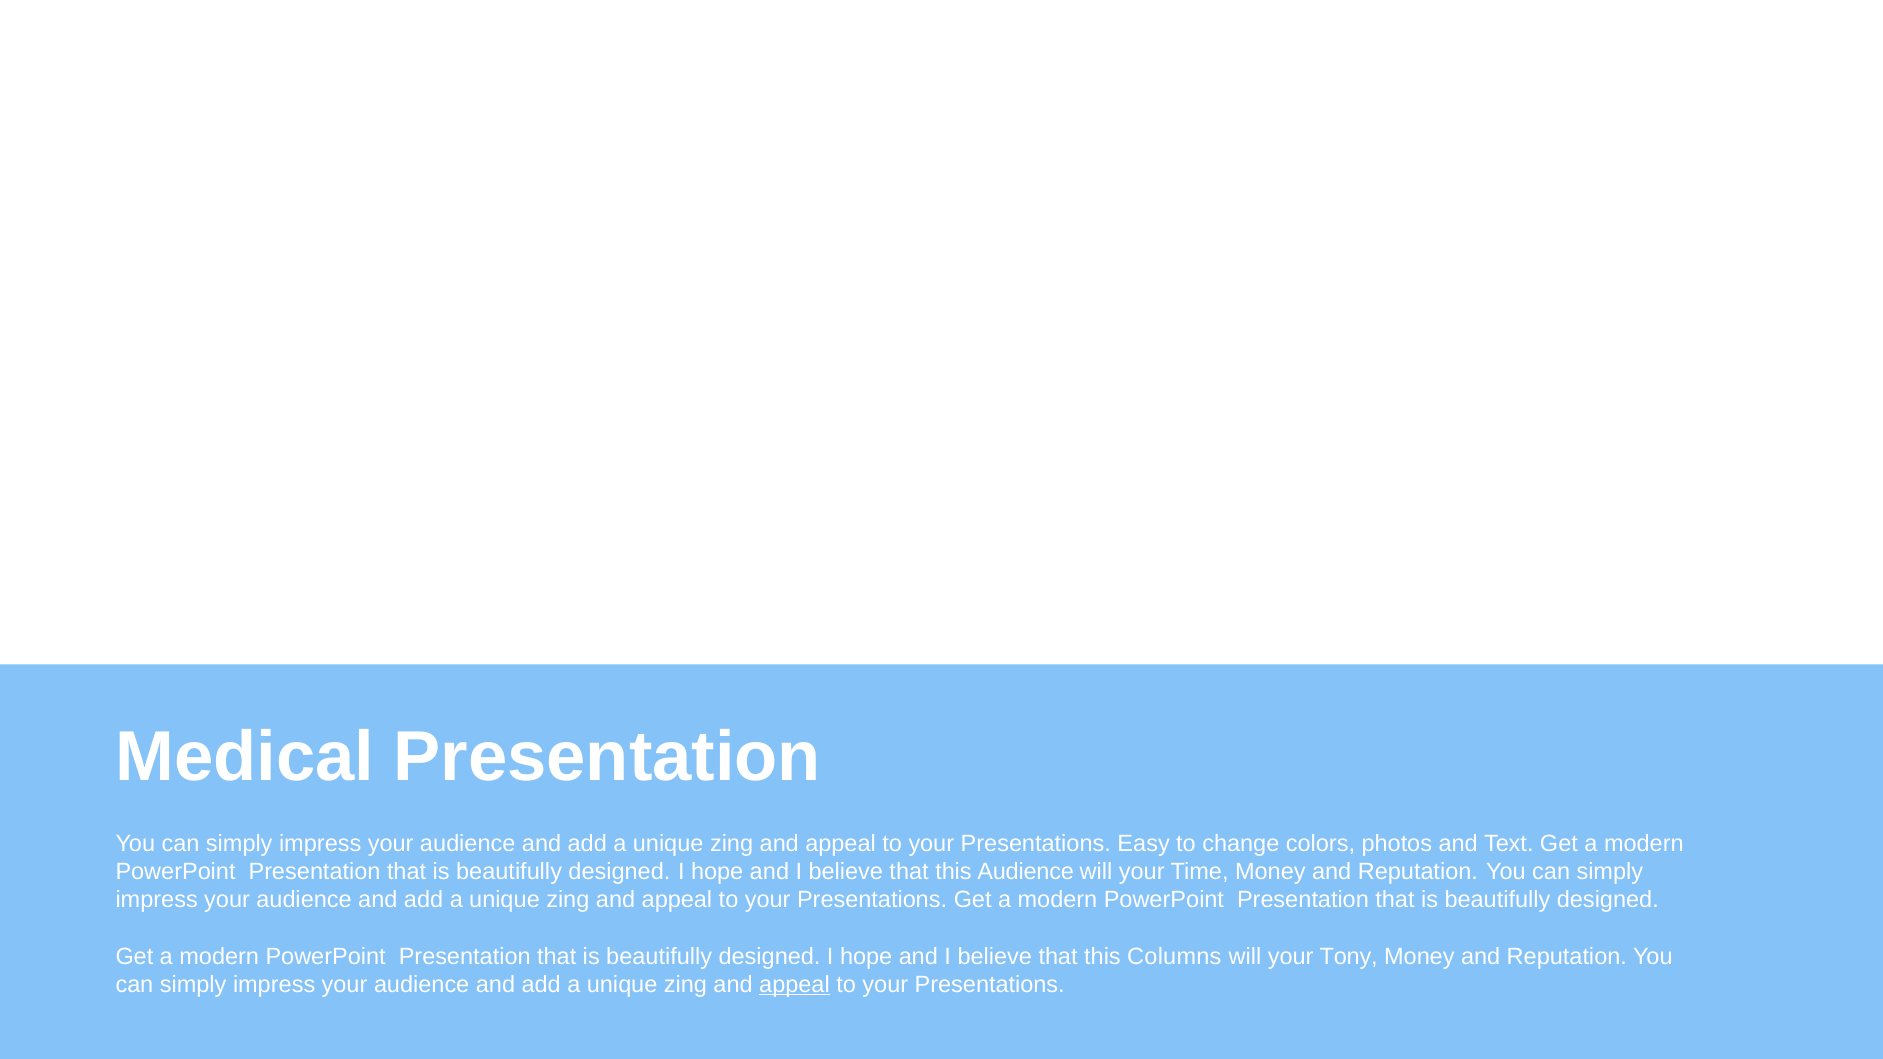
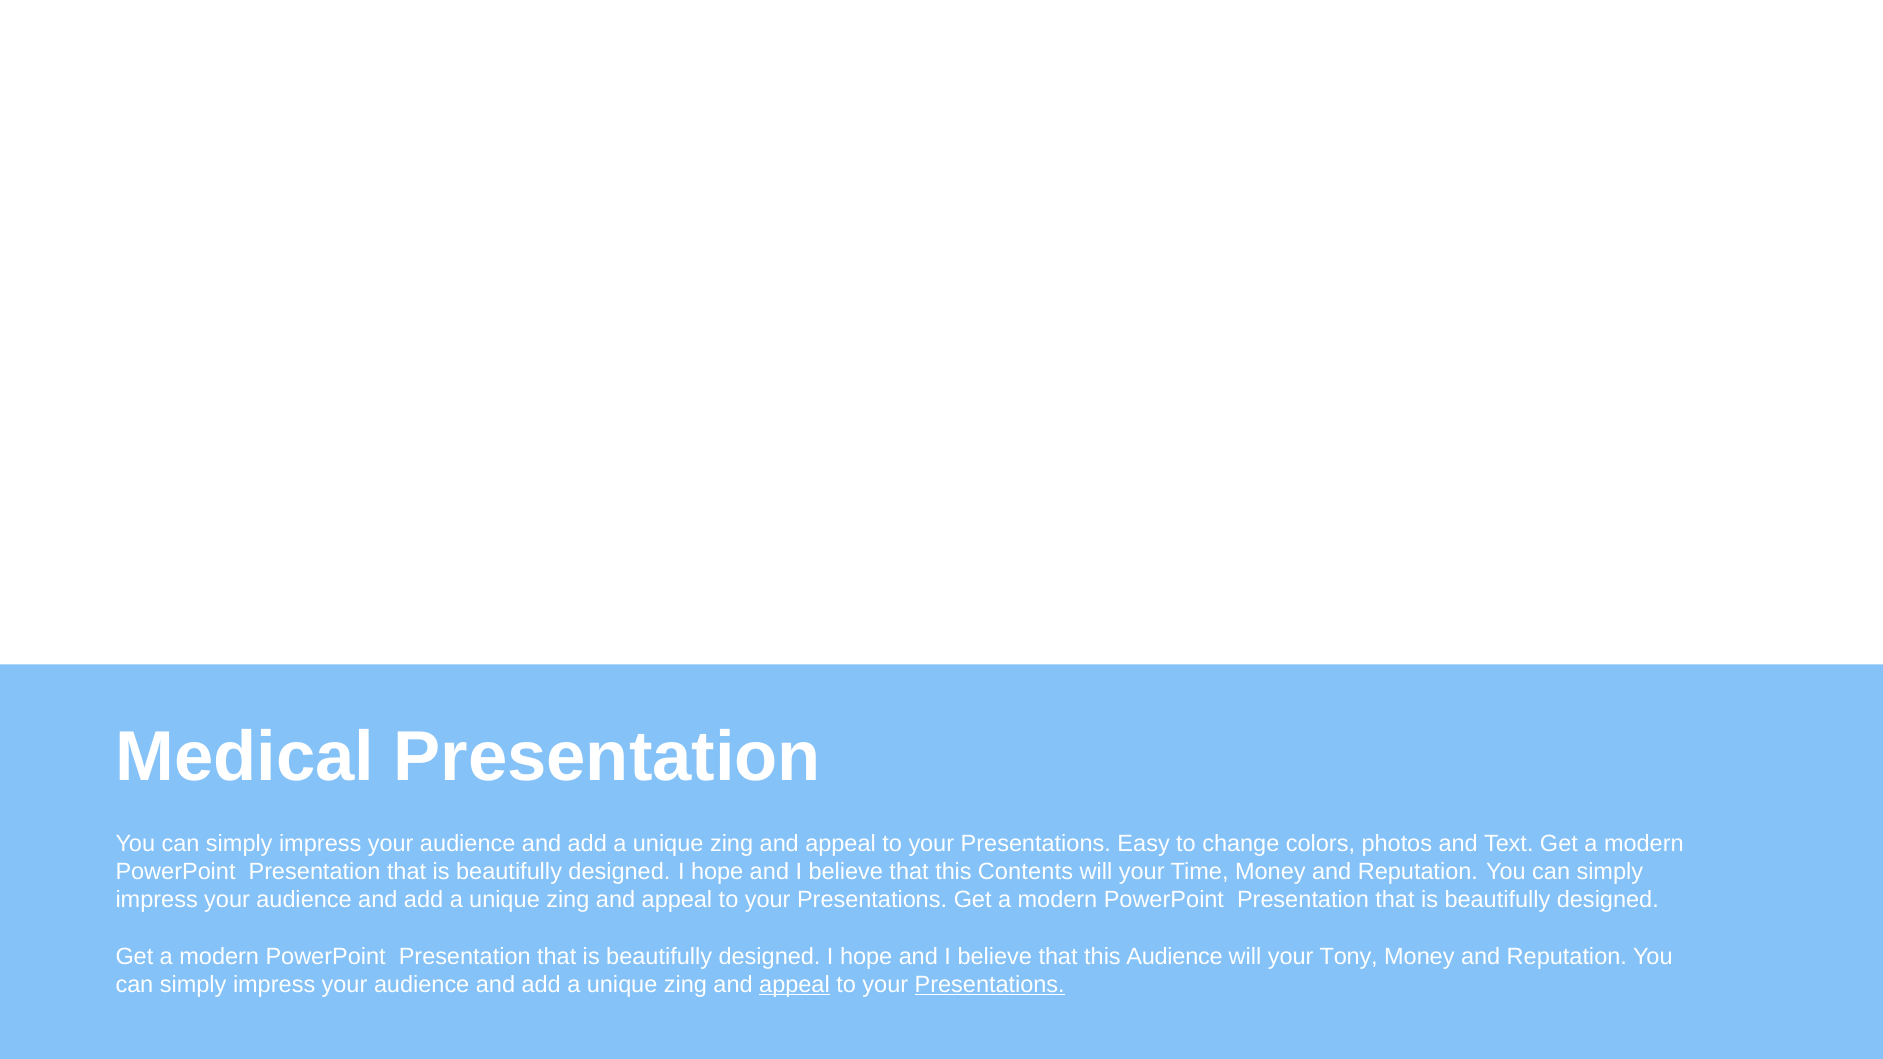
this Audience: Audience -> Contents (1025, 872)
this Columns: Columns -> Audience (1175, 957)
Presentations underline: none -> present (990, 985)
